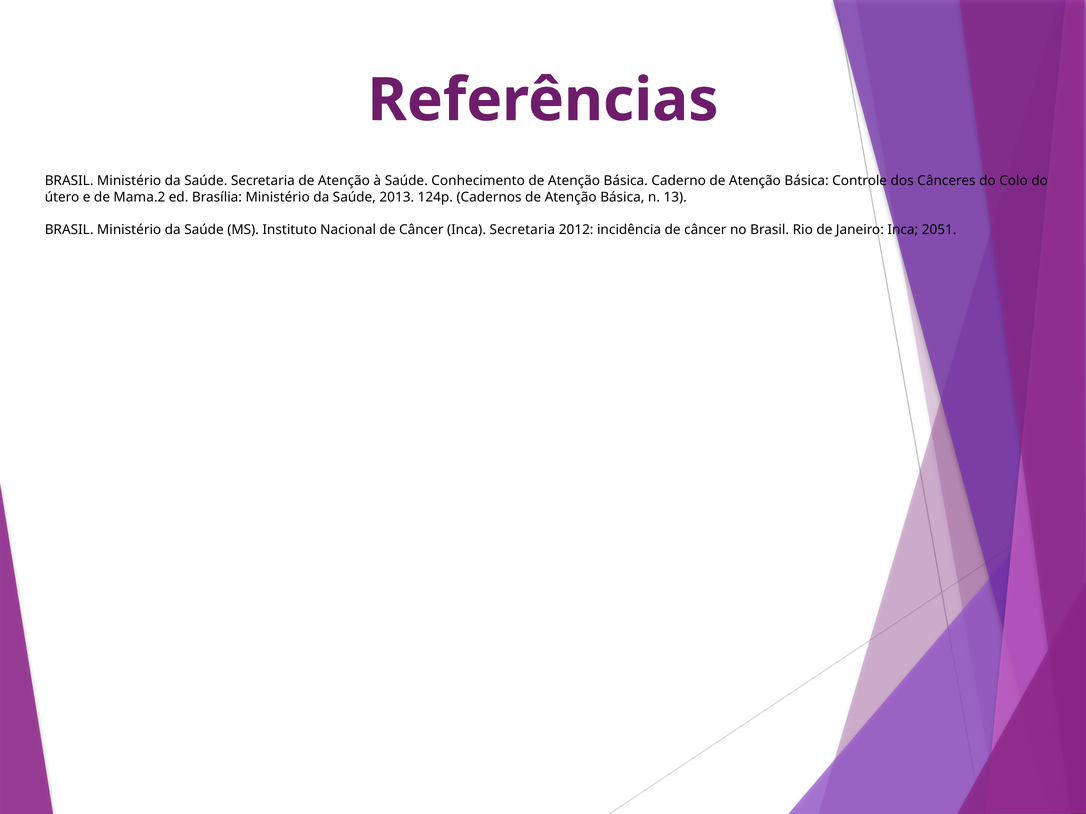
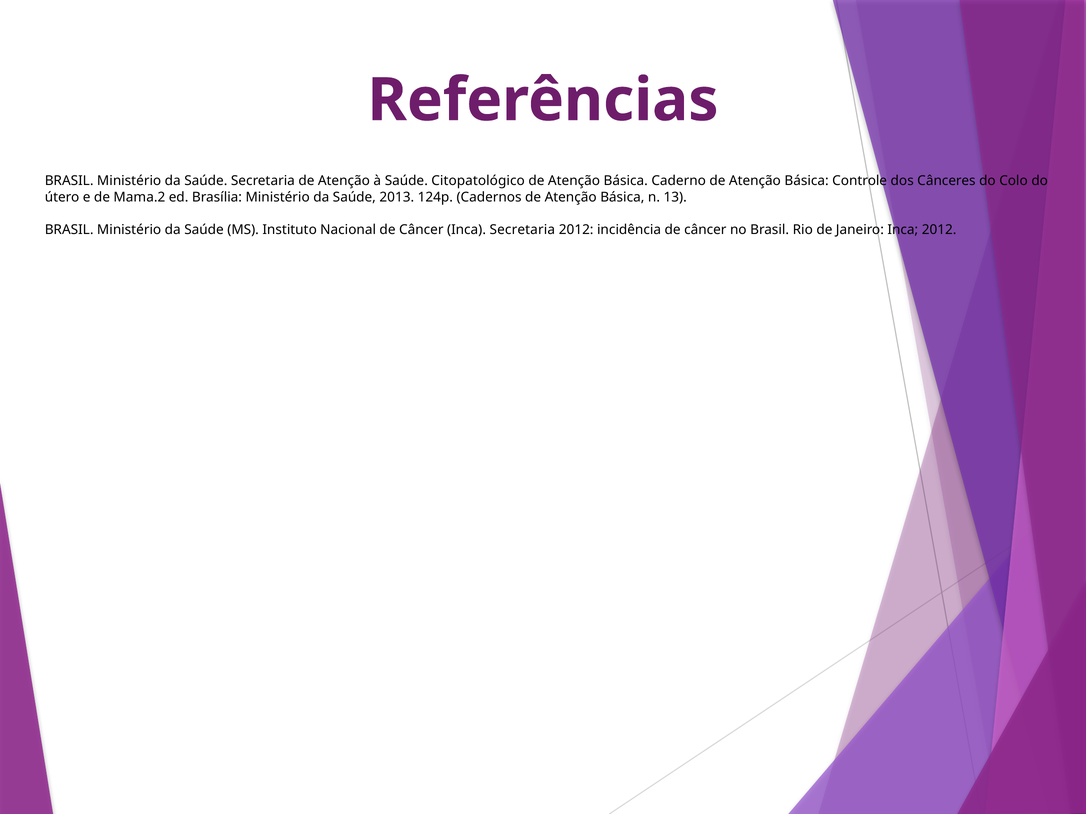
Conhecimento: Conhecimento -> Citopatológico (478, 181)
Inca 2051: 2051 -> 2012 (939, 230)
